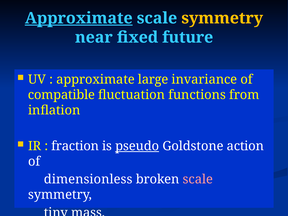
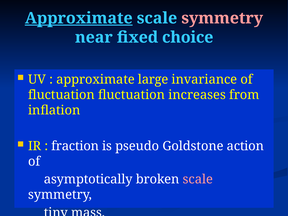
symmetry colour: yellow -> pink (222, 18)
future: future -> choice (188, 37)
compatible: compatible -> fluctuation (61, 95)
functions: functions -> increases (197, 95)
pseudo underline: present -> none (137, 146)
dimensionless: dimensionless -> asymptotically (88, 179)
